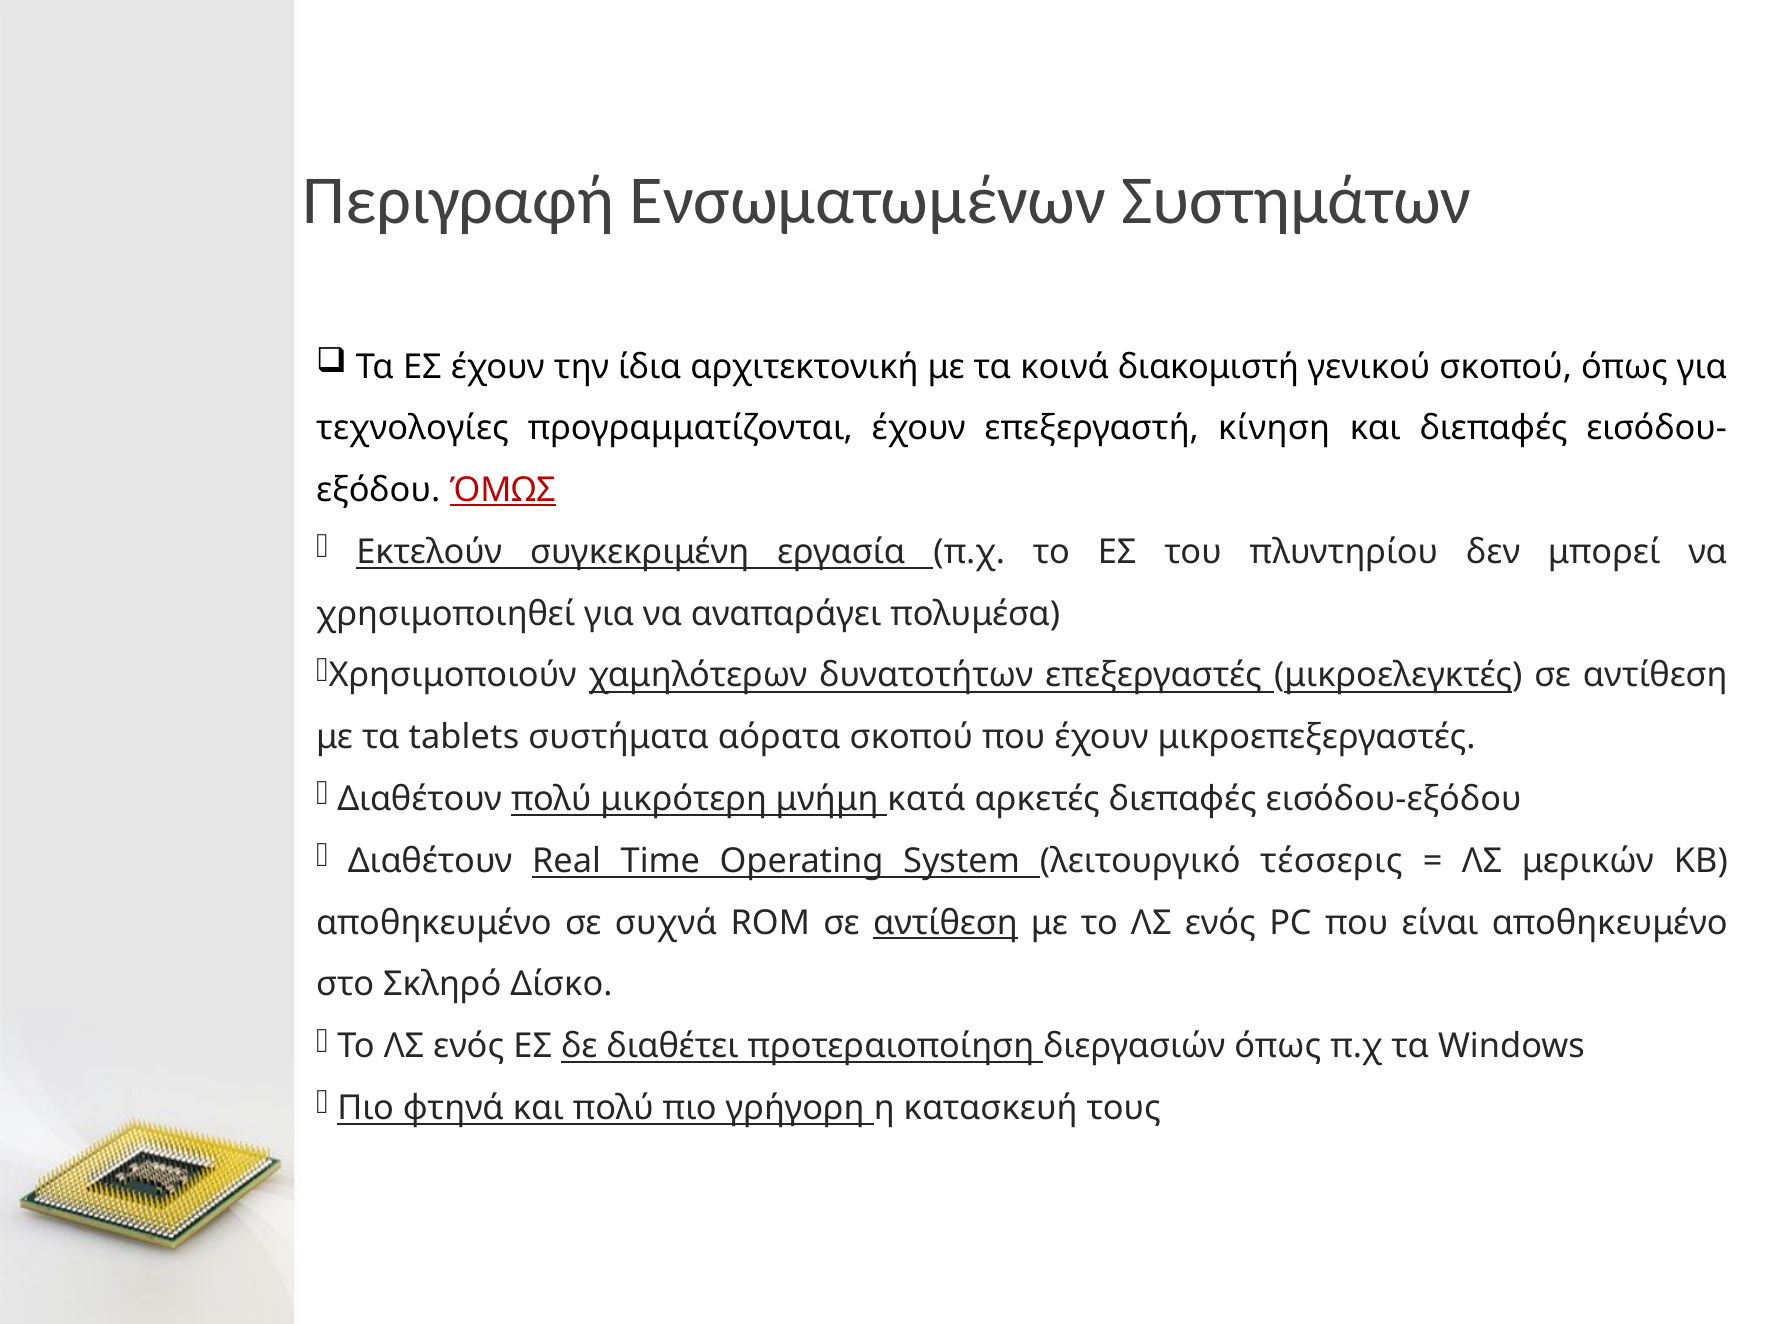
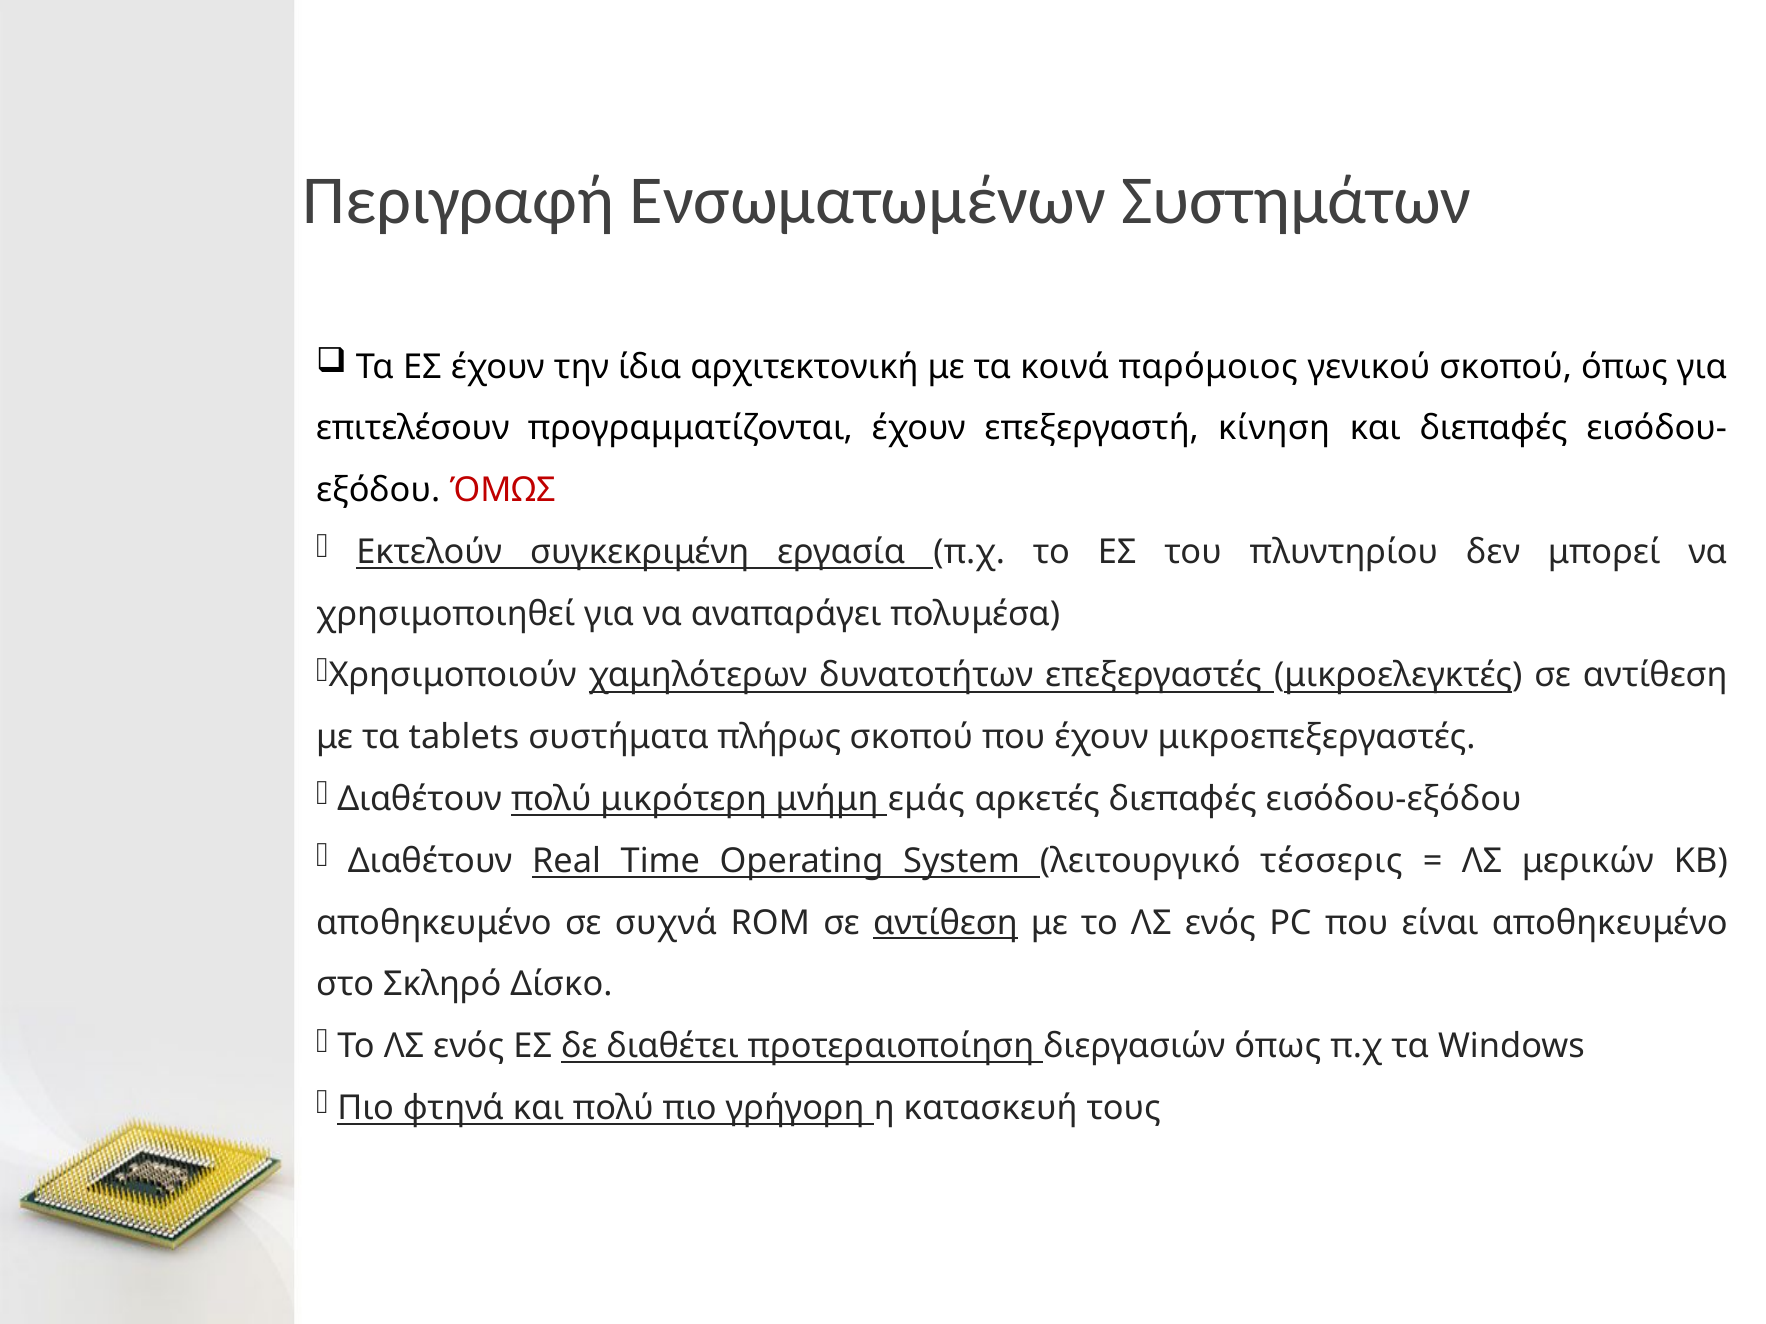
διακομιστή: διακομιστή -> παρόμοιος (1208, 367)
τεχνολογίες: τεχνολογίες -> επιτελέσουν (413, 429)
ΌΜΩΣ underline: present -> none (503, 490)
αόρατα: αόρατα -> πλήρως (779, 738)
κατά: κατά -> εμάς (926, 799)
